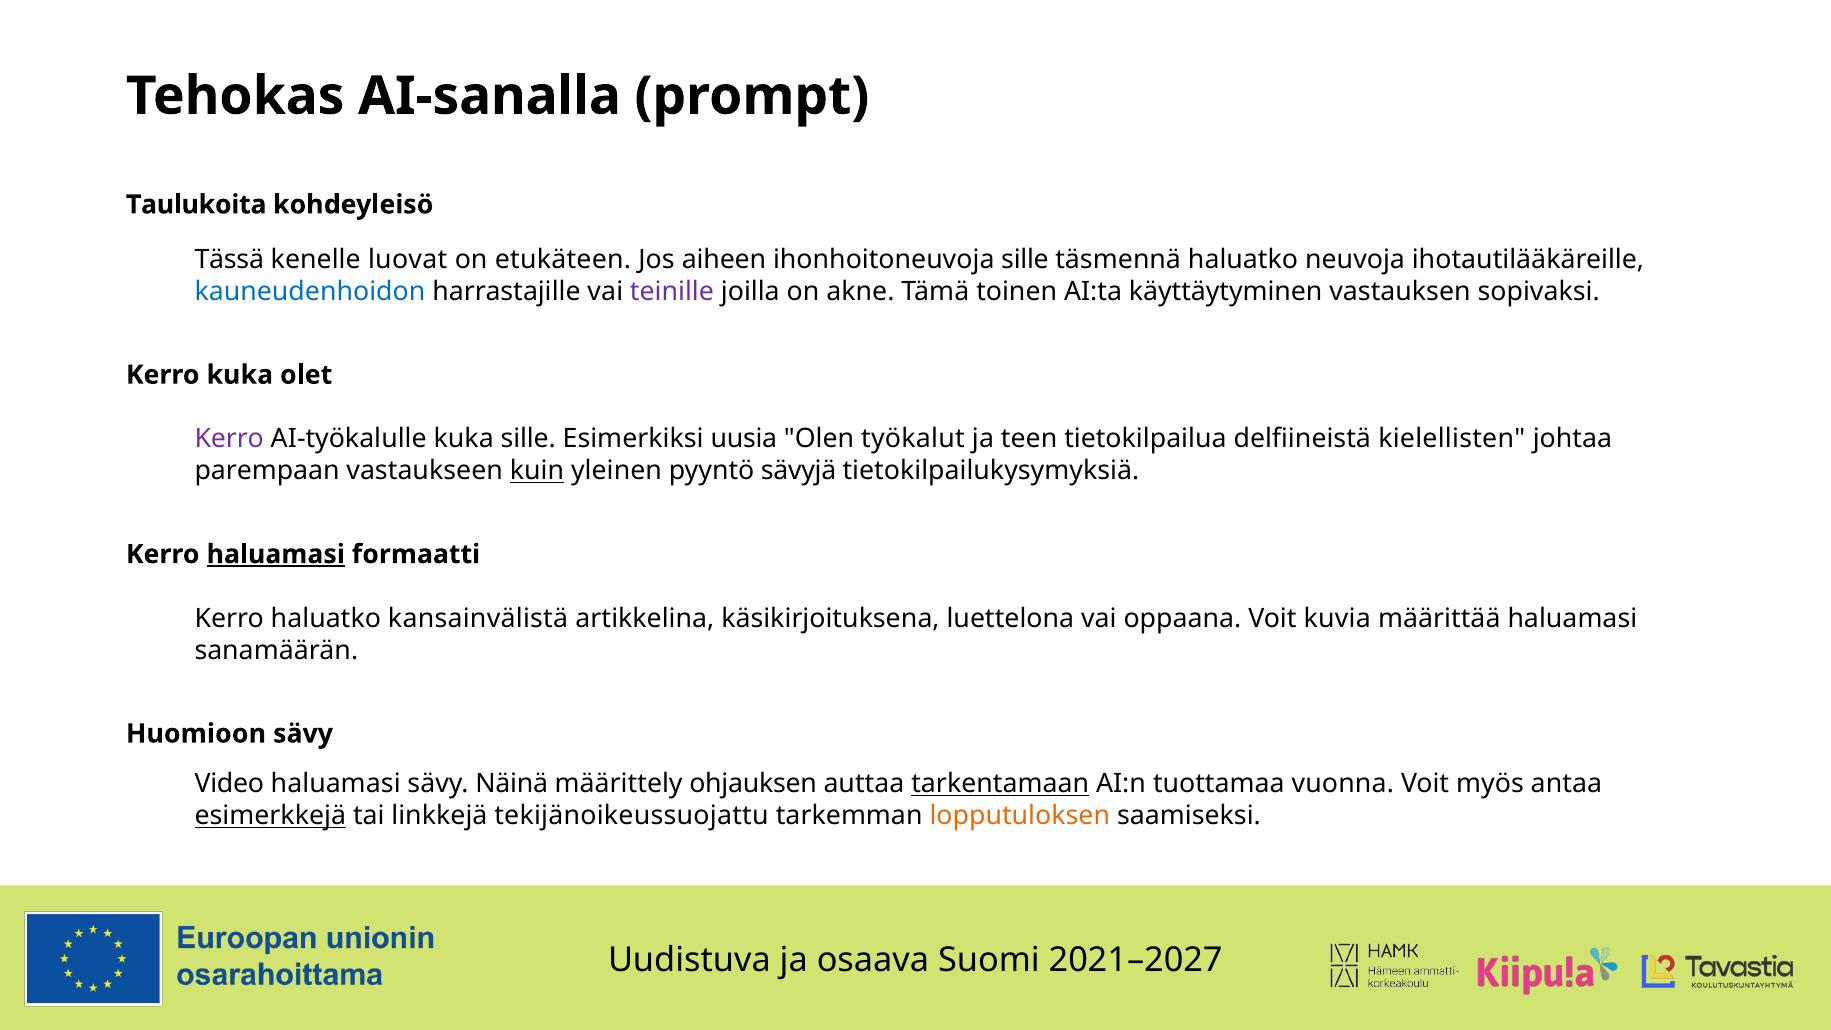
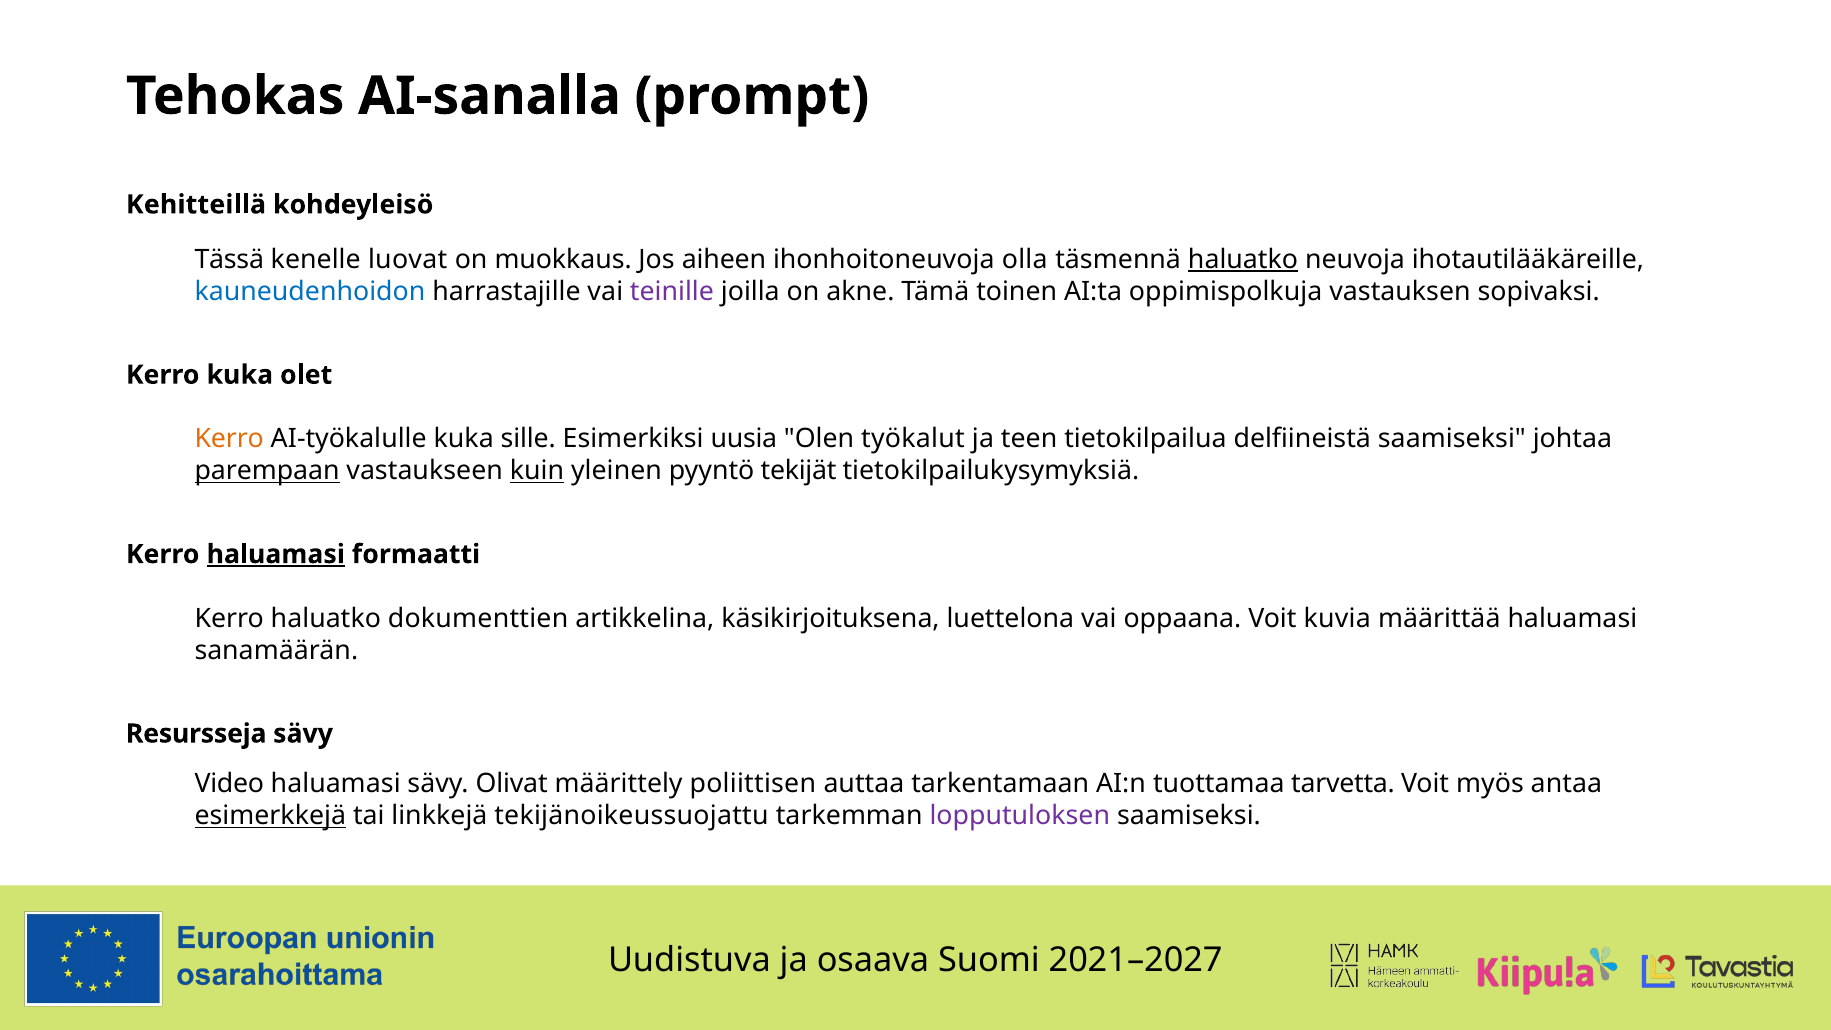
Taulukoita: Taulukoita -> Kehitteillä (196, 205)
etukäteen: etukäteen -> muokkaus (563, 260)
ihonhoitoneuvoja sille: sille -> olla (1025, 260)
haluatko underline: none -> present (1243, 260)
käyttäytyminen: käyttäytyminen -> oppimispolkuja (1226, 292)
Kerro colour: purple -> orange (229, 439)
delfiineistä kielellisten: kielellisten -> saamiseksi (1452, 439)
parempaan underline: none -> present (267, 471)
sävyjä: sävyjä -> tekijät (799, 471)
kansainvälistä: kansainvälistä -> dokumenttien (478, 618)
Huomioon: Huomioon -> Resursseja (196, 734)
Näinä: Näinä -> Olivat (512, 784)
ohjauksen: ohjauksen -> poliittisen (753, 784)
tarkentamaan underline: present -> none (1000, 784)
vuonna: vuonna -> tarvetta (1343, 784)
lopputuloksen colour: orange -> purple (1020, 816)
